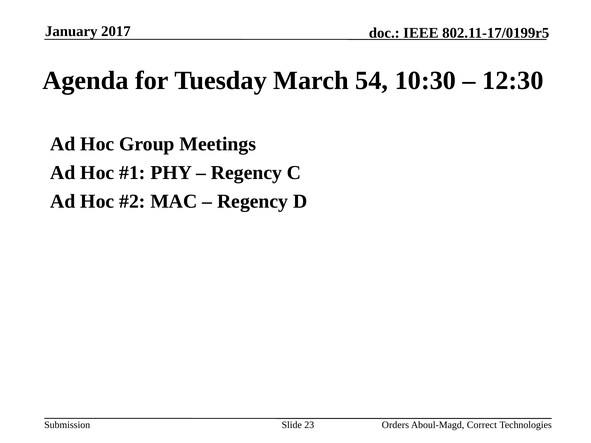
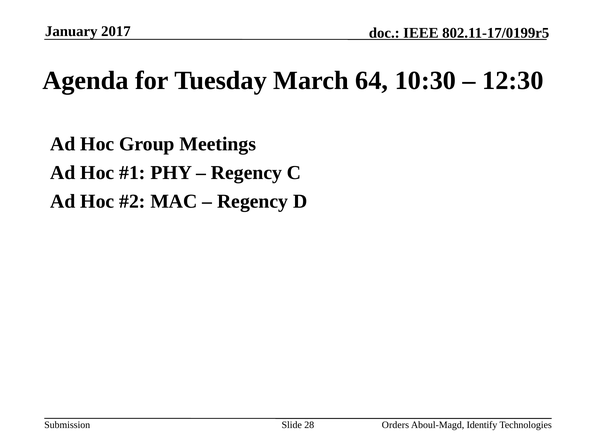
54: 54 -> 64 (372, 81)
23: 23 -> 28 (309, 425)
Correct: Correct -> Identify (482, 425)
